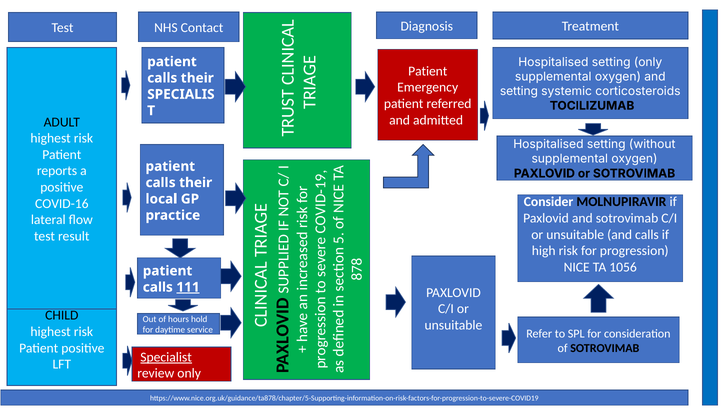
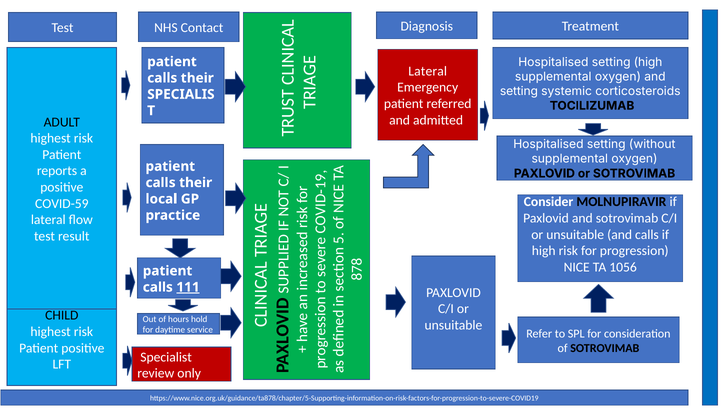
setting only: only -> high (648, 62)
Patient: Patient -> Lateral (428, 71)
COVID-16: COVID-16 -> COVID-59 (62, 204)
Specialist underline: present -> none (166, 357)
